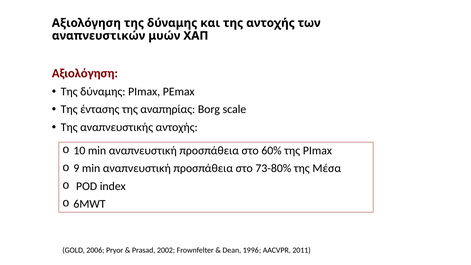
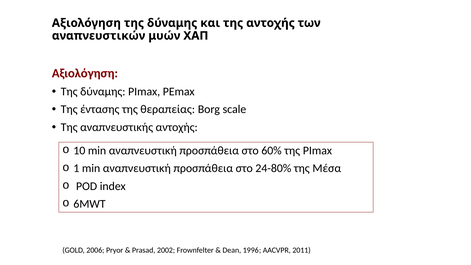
αναπηρίας: αναπηρίας -> θεραπείας (168, 109)
9: 9 -> 1 (76, 168)
73-80%: 73-80% -> 24-80% (273, 168)
